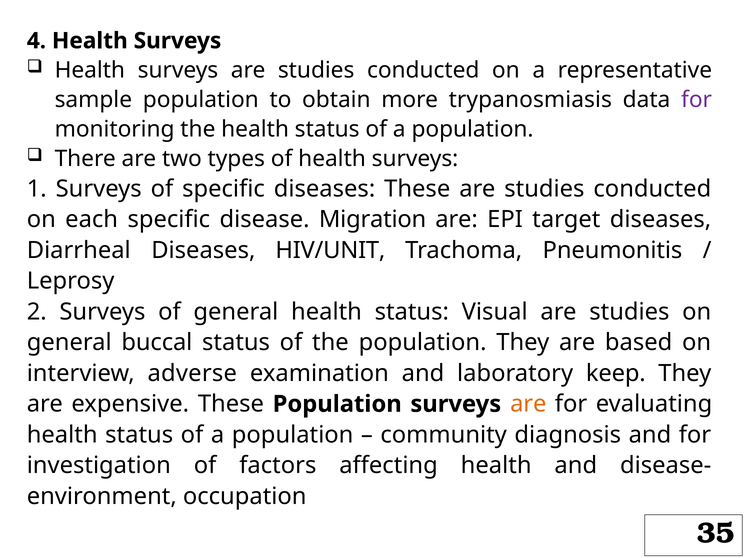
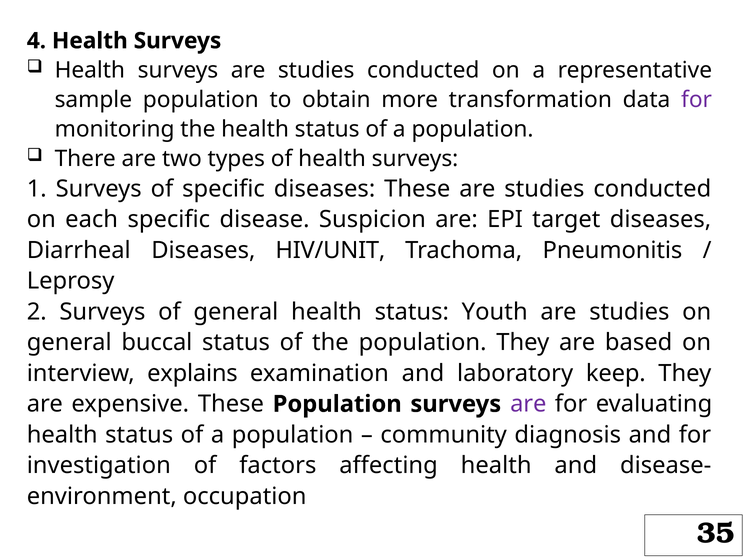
trypanosmiasis: trypanosmiasis -> transformation (530, 100)
Migration: Migration -> Suspicion (372, 219)
Visual: Visual -> Youth (495, 312)
adverse: adverse -> explains (192, 373)
are colour: orange -> purple (528, 404)
